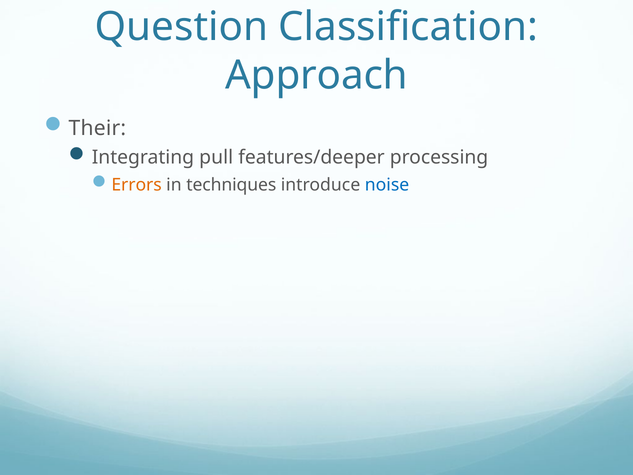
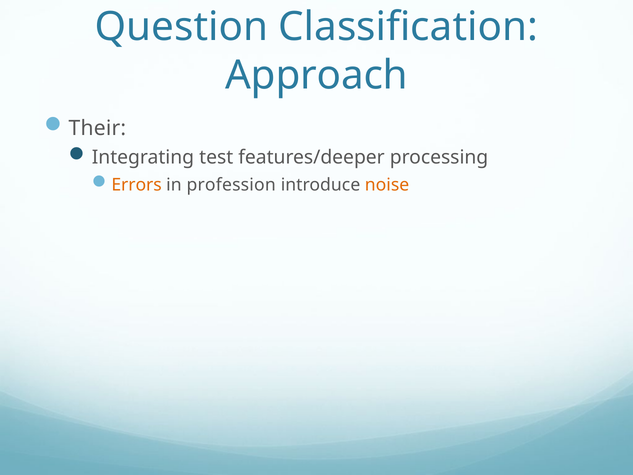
pull: pull -> test (216, 157)
techniques: techniques -> profession (231, 185)
noise colour: blue -> orange (387, 185)
